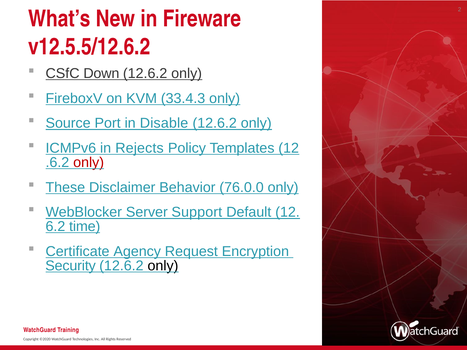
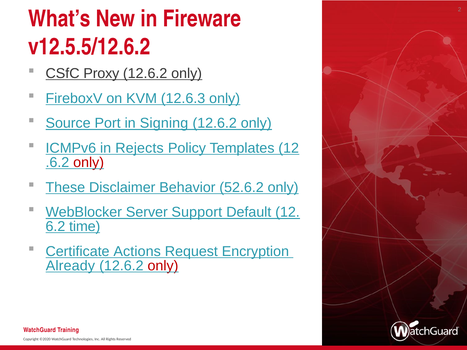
Down: Down -> Proxy (101, 74)
33.4.3: 33.4.3 -> 12.6.3 (183, 98)
Disable: Disable -> Signing (164, 123)
76.0.0: 76.0.0 -> 52.6.2 (242, 187)
Agency: Agency -> Actions (137, 252)
Security: Security -> Already (70, 266)
only colour: black -> red (163, 266)
